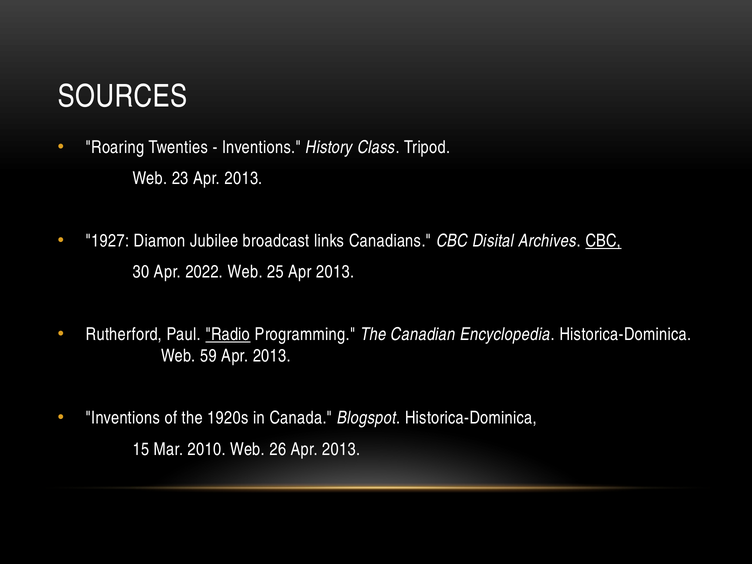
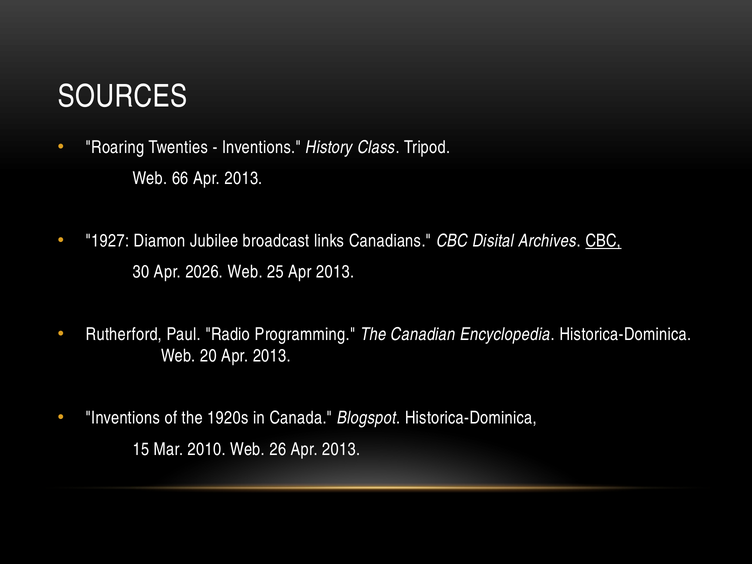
23: 23 -> 66 (180, 178)
2022: 2022 -> 2026 (204, 272)
Radio underline: present -> none (228, 334)
59: 59 -> 20 (208, 356)
